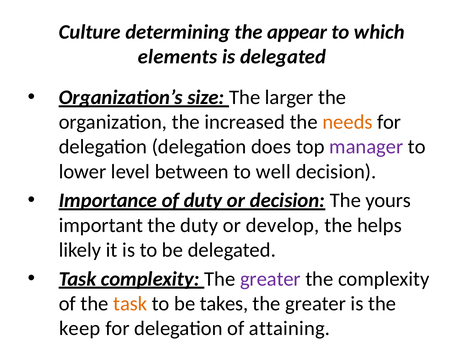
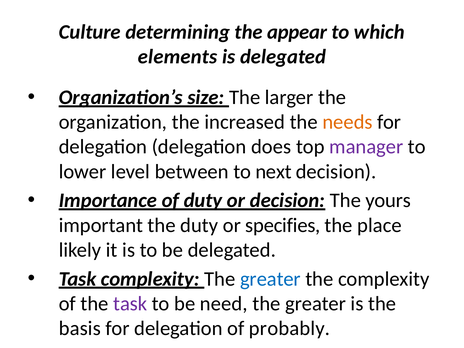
well: well -> next (273, 172)
develop: develop -> specifies (283, 225)
helps: helps -> place (379, 225)
greater colour: purple -> blue (270, 279)
task colour: orange -> purple (130, 304)
takes: takes -> need (224, 304)
keep: keep -> basis (80, 328)
attaining: attaining -> probably (290, 328)
